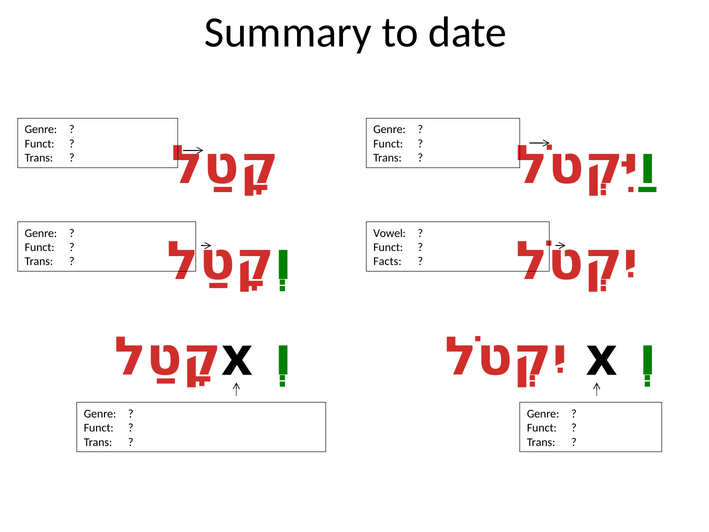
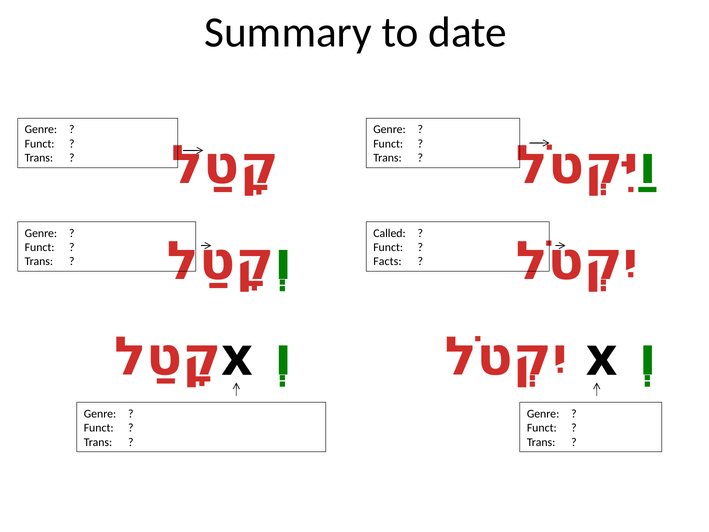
Vowel: Vowel -> Called (389, 233)
